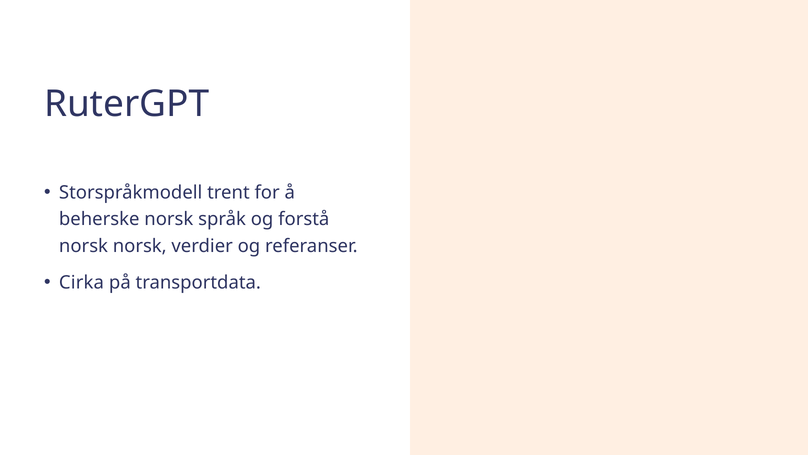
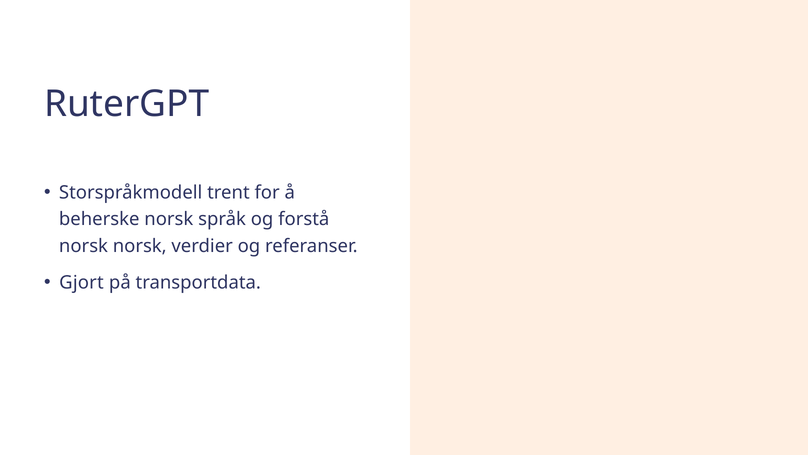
Cirka: Cirka -> Gjort (81, 283)
